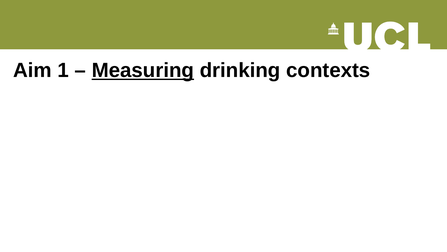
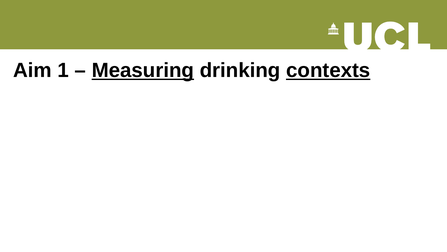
contexts underline: none -> present (328, 70)
